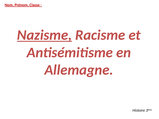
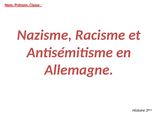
Nazisme underline: present -> none (44, 35)
